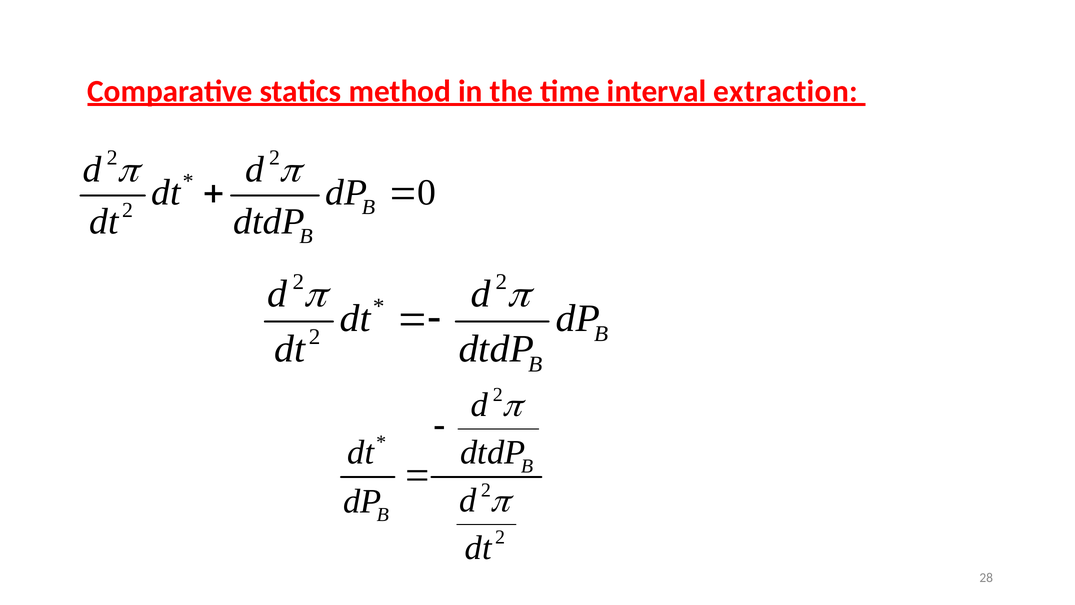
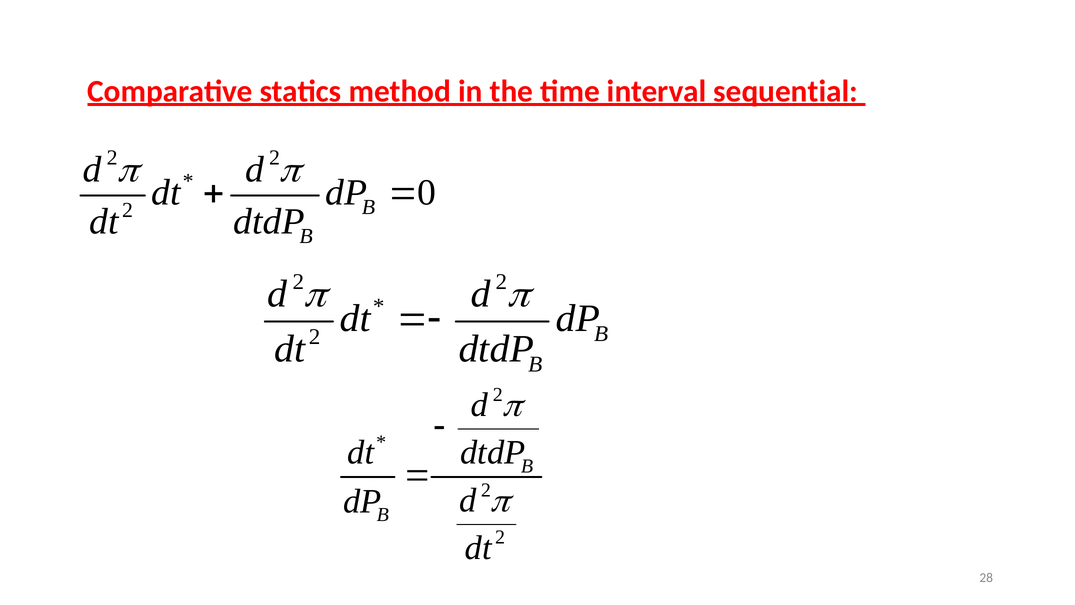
extraction: extraction -> sequential (786, 91)
